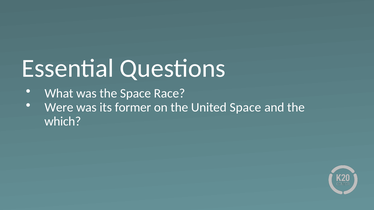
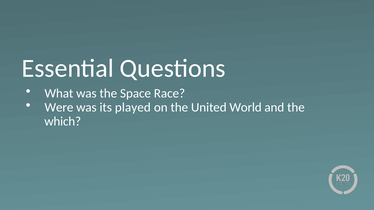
former: former -> played (133, 108)
United Space: Space -> World (246, 108)
